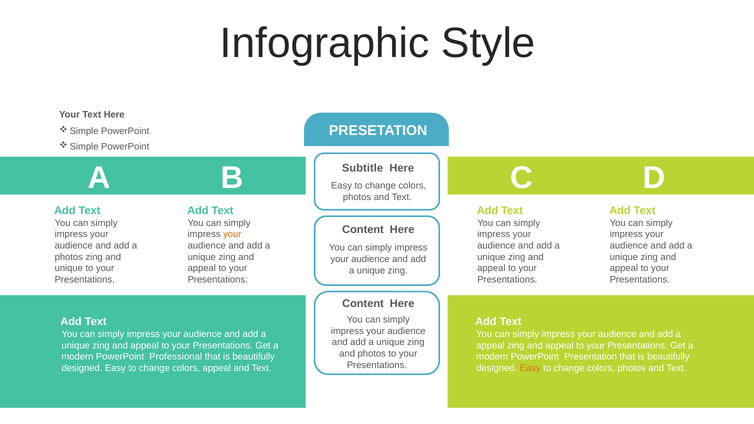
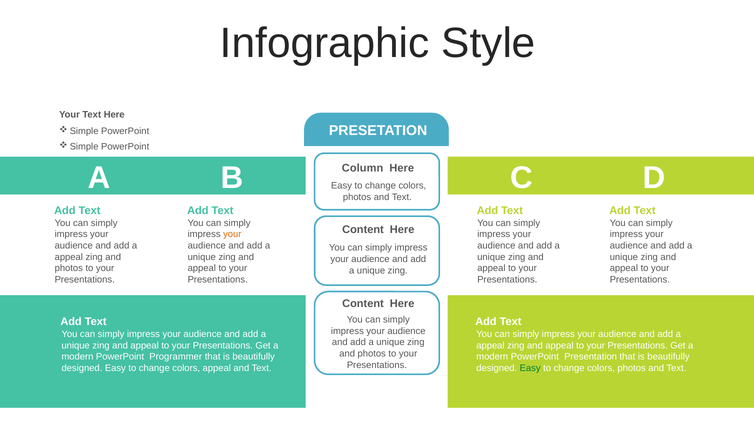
Subtitle: Subtitle -> Column (363, 168)
photos: photos -> appeal (69, 257)
unique: unique -> photos (69, 268)
Professional: Professional -> Programmer (176, 357)
Easy colour: orange -> green (530, 368)
